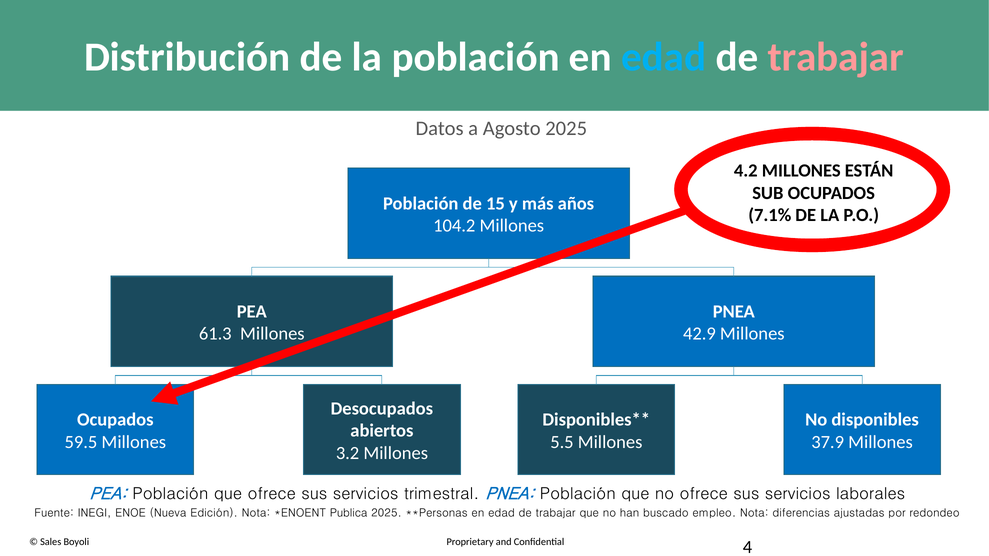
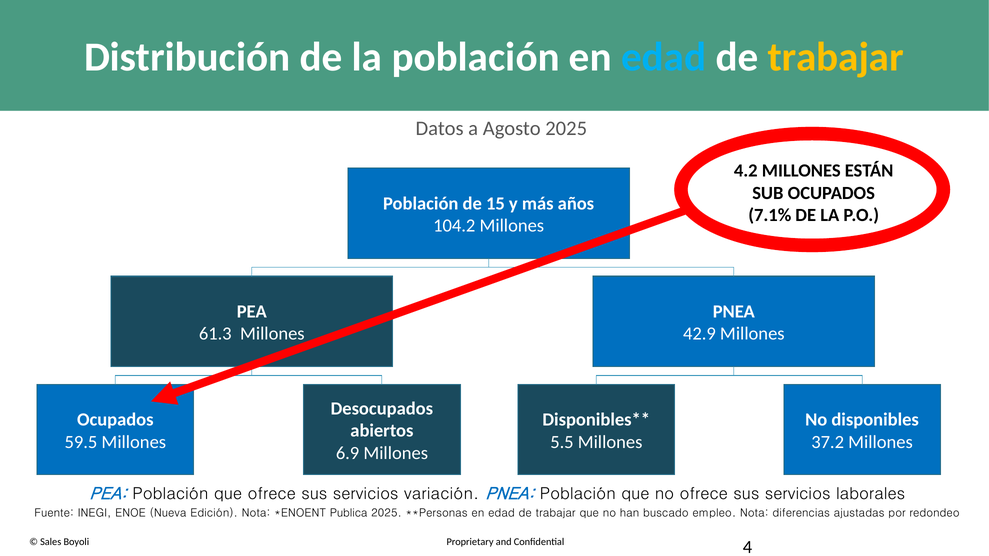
trabajar colour: pink -> yellow (836, 57)
37.9: 37.9 -> 37.2 (828, 442)
3.2: 3.2 -> 6.9 (348, 453)
trimestral: trimestral -> variación (442, 494)
